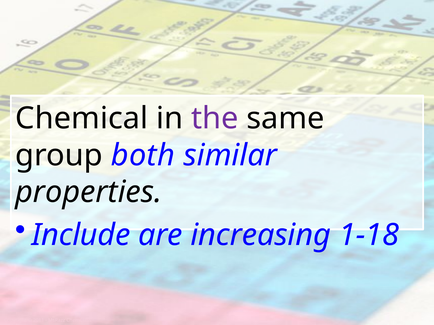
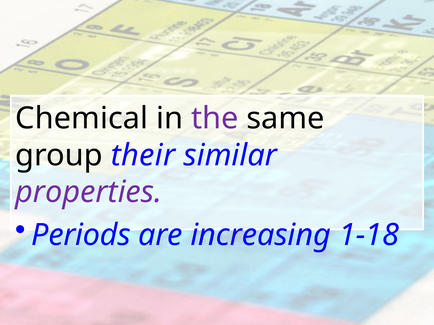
both: both -> their (143, 155)
properties colour: black -> purple (89, 192)
Include: Include -> Periods (81, 235)
